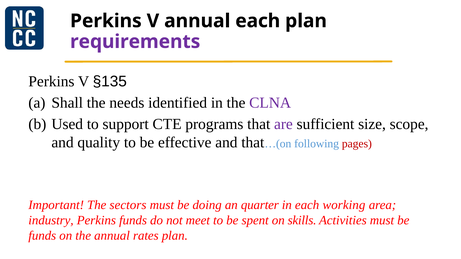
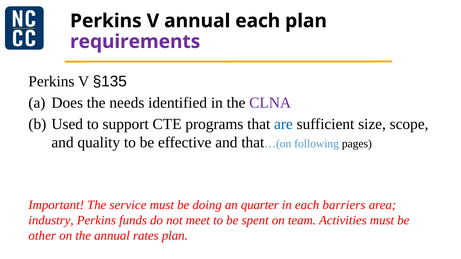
Shall: Shall -> Does (67, 103)
are colour: purple -> blue (283, 124)
pages colour: red -> black (357, 144)
sectors: sectors -> service (128, 205)
working: working -> barriers (344, 205)
skills: skills -> team (302, 220)
funds: funds -> other (42, 236)
